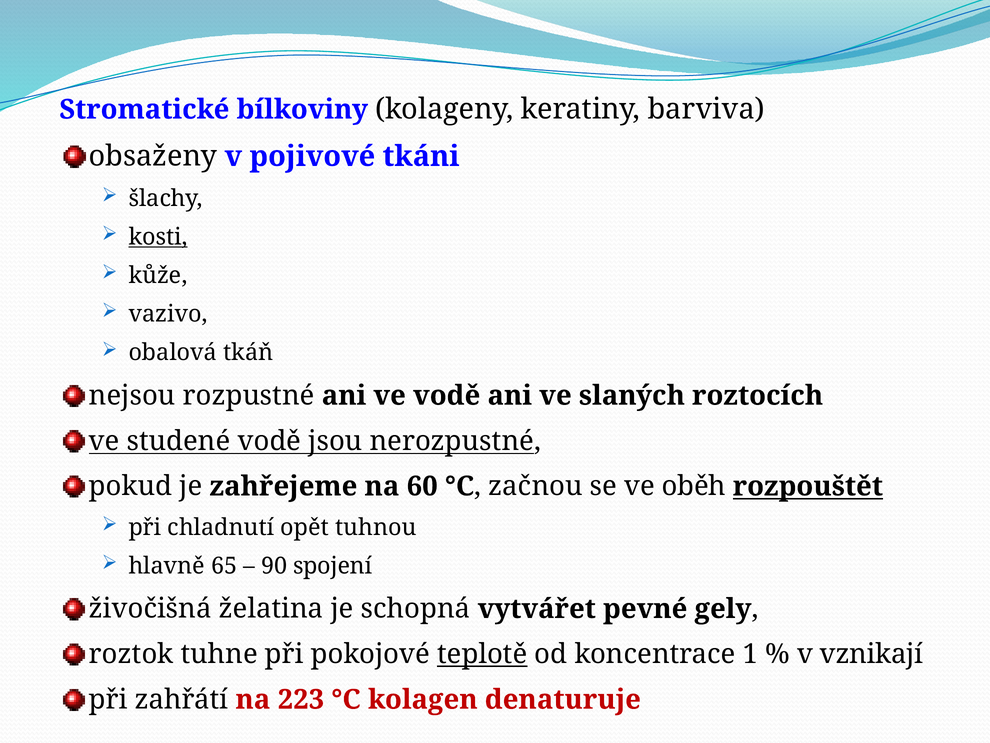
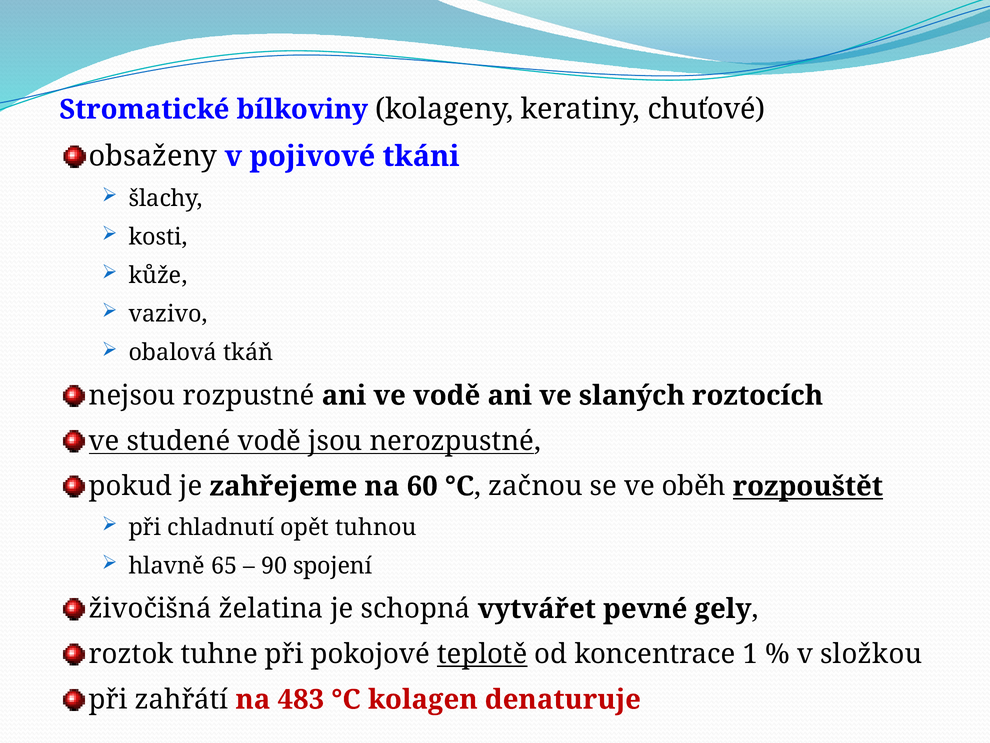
barviva: barviva -> chuťové (706, 109)
kosti underline: present -> none (158, 237)
vznikají: vznikají -> složkou (871, 654)
223: 223 -> 483 (301, 699)
